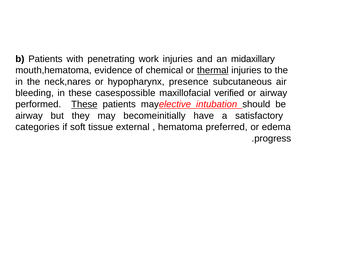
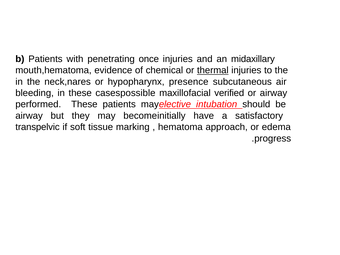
work: work -> once (149, 59)
These underline: present -> none (84, 104)
categories: categories -> transpelvic (38, 127)
external: external -> marking (133, 127)
preferred: preferred -> approach (227, 127)
